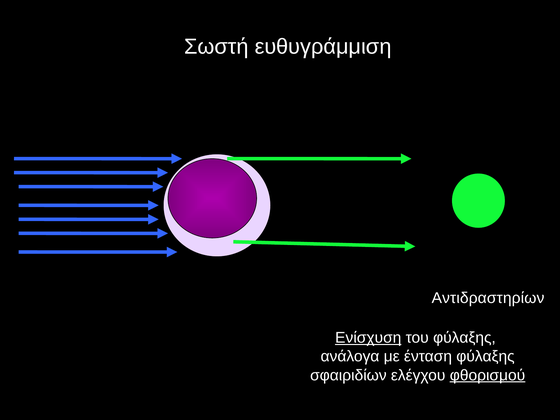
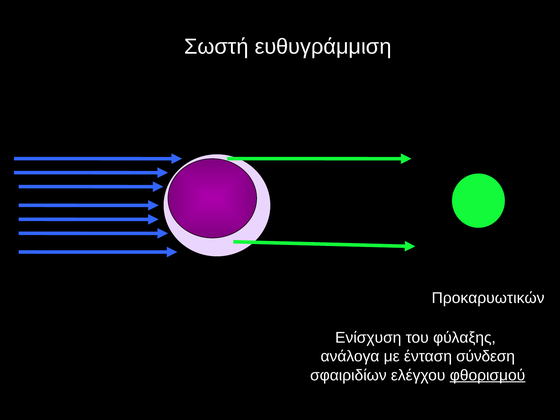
Αντιδραστηρίων: Αντιδραστηρίων -> Προκαρυωτικών (488, 298)
Ενίσχυση underline: present -> none (368, 338)
ένταση φύλαξης: φύλαξης -> σύνδεση (486, 357)
